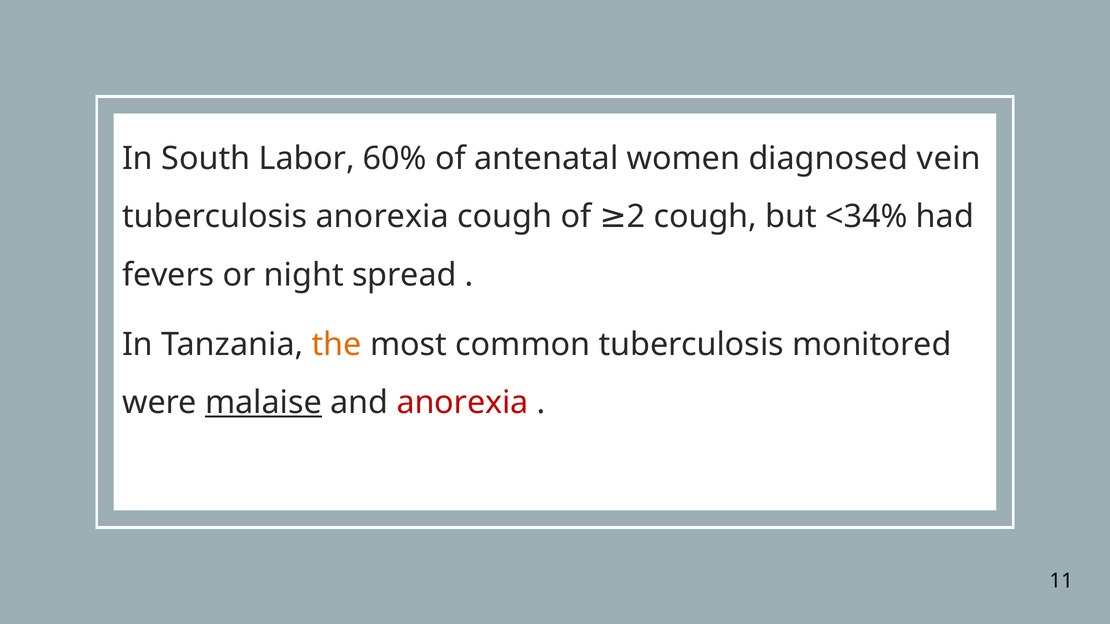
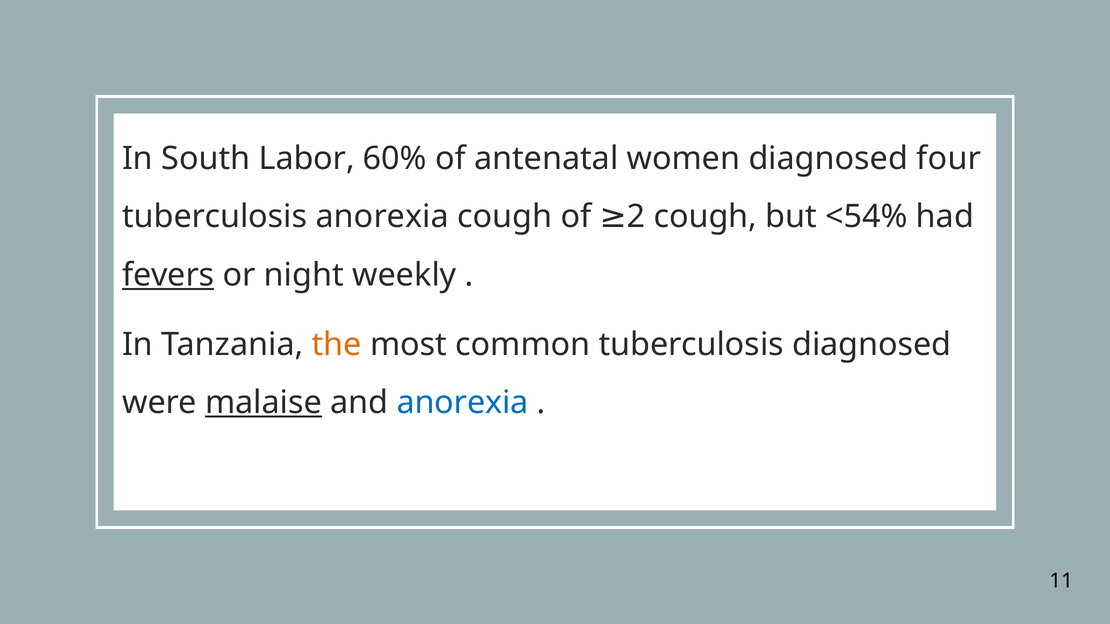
vein: vein -> four (949, 159)
<34%: <34% -> <54% (866, 217)
fevers underline: none -> present (168, 275)
spread: spread -> weekly (404, 275)
tuberculosis monitored: monitored -> diagnosed (872, 345)
anorexia colour: red -> blue (463, 403)
